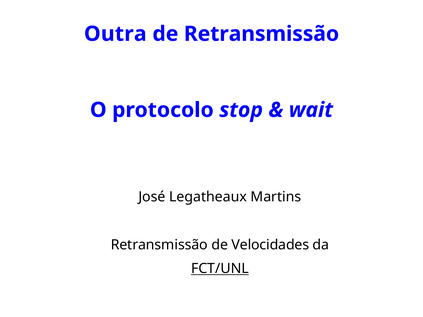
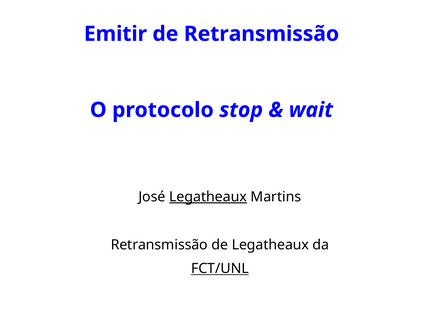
Outra: Outra -> Emitir (115, 34)
Legatheaux underline: none -> present (208, 197)
de Velocidades: Velocidades -> Legatheaux (270, 245)
